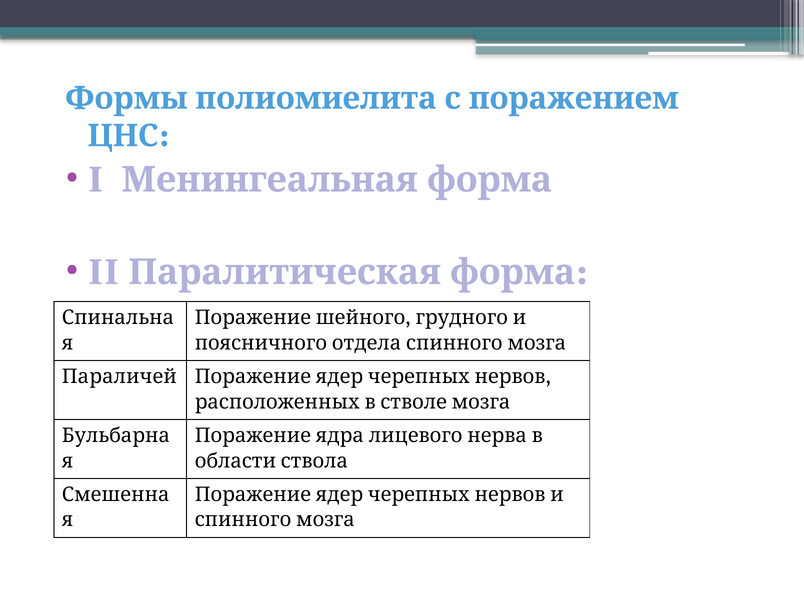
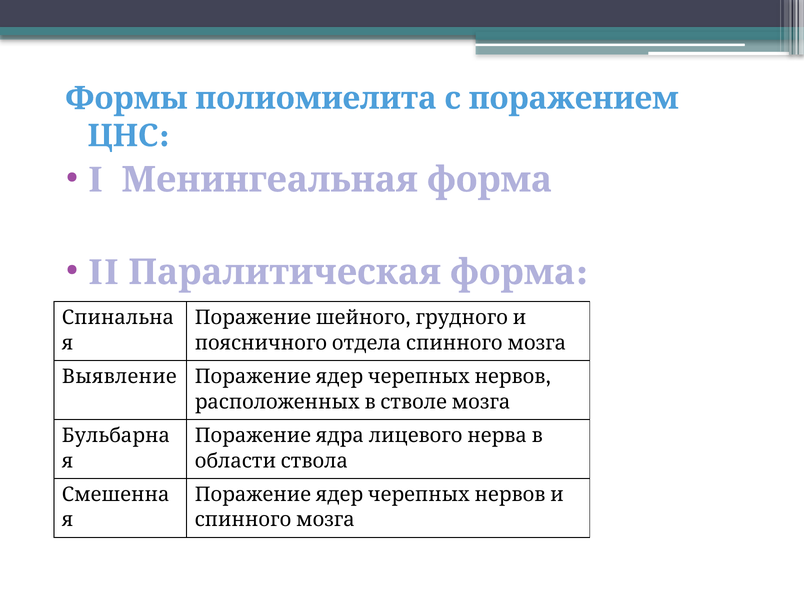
Параличей: Параличей -> Выявление (119, 376)
